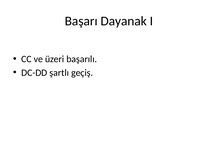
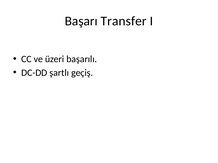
Dayanak: Dayanak -> Transfer (124, 21)
